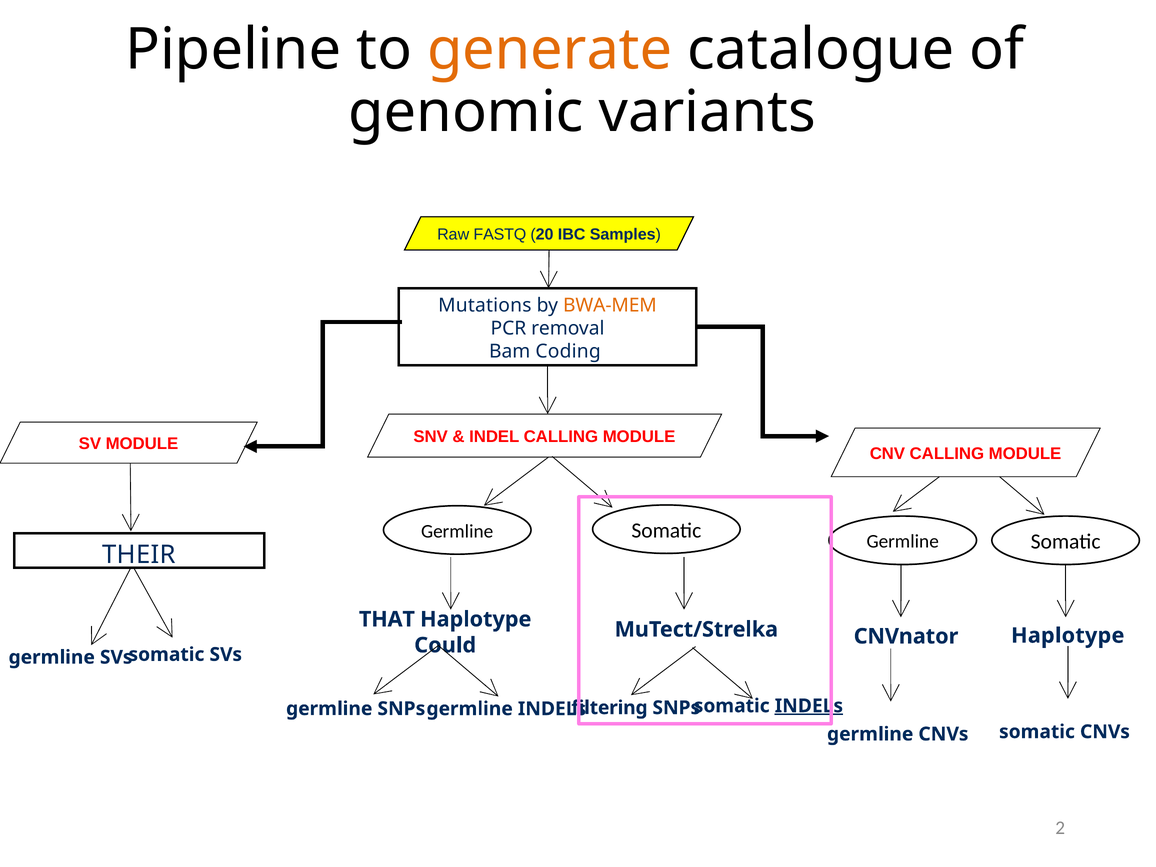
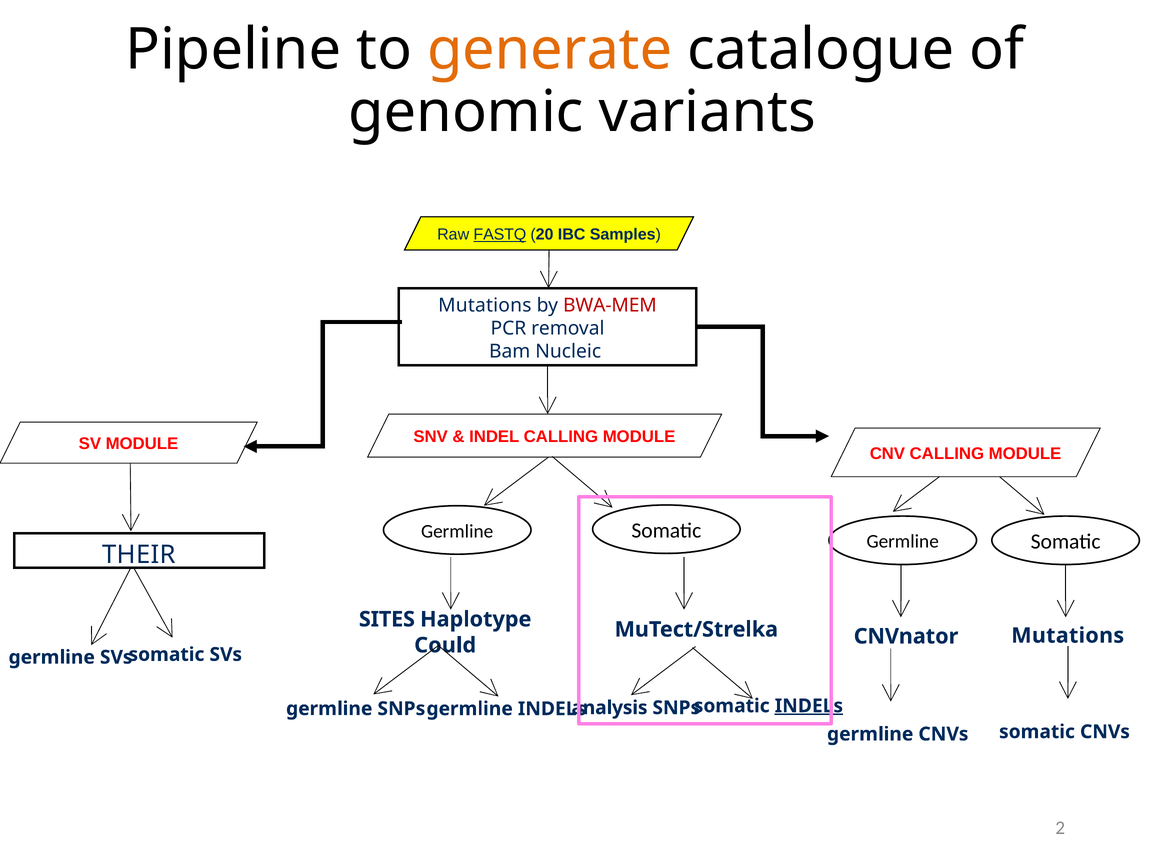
FASTQ underline: none -> present (500, 234)
BWA-MEM colour: orange -> red (610, 305)
Coding: Coding -> Nucleic (568, 352)
THAT: THAT -> SITES (387, 619)
Haplotype: Haplotype -> Mutations (1068, 636)
filtering: filtering -> analysis (609, 708)
